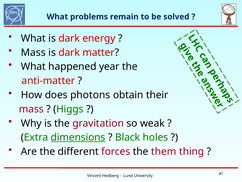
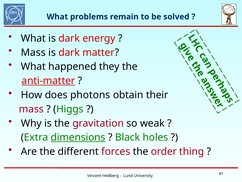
year: year -> they (109, 66)
anti-matter underline: none -> present (48, 81)
them: them -> order (164, 151)
